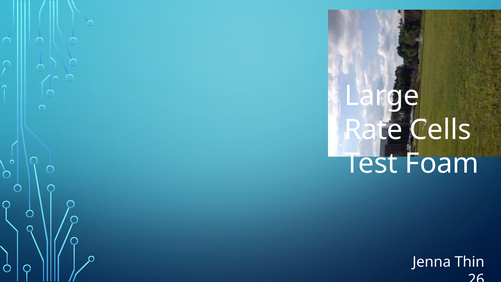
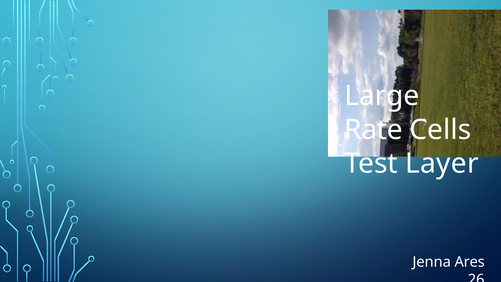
Foam: Foam -> Layer (442, 163)
Thin: Thin -> Ares (470, 262)
